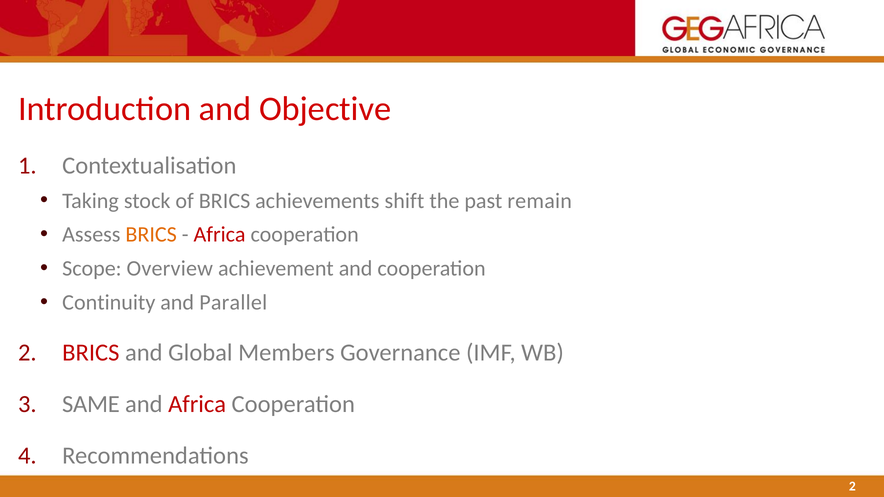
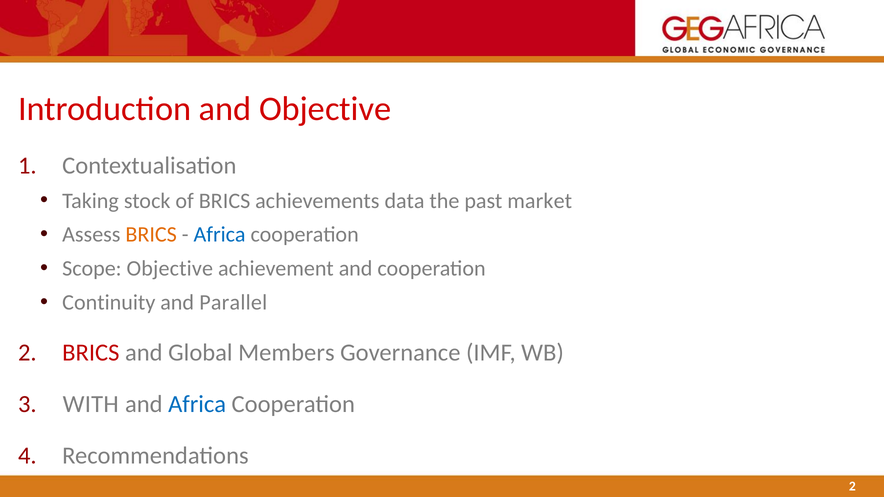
shift: shift -> data (405, 201)
remain: remain -> market (540, 201)
Africa colour: red -> blue (220, 235)
Scope Overview: Overview -> Objective (170, 269)
SAME: SAME -> WITH (91, 404)
Africa colour: red -> blue (197, 404)
